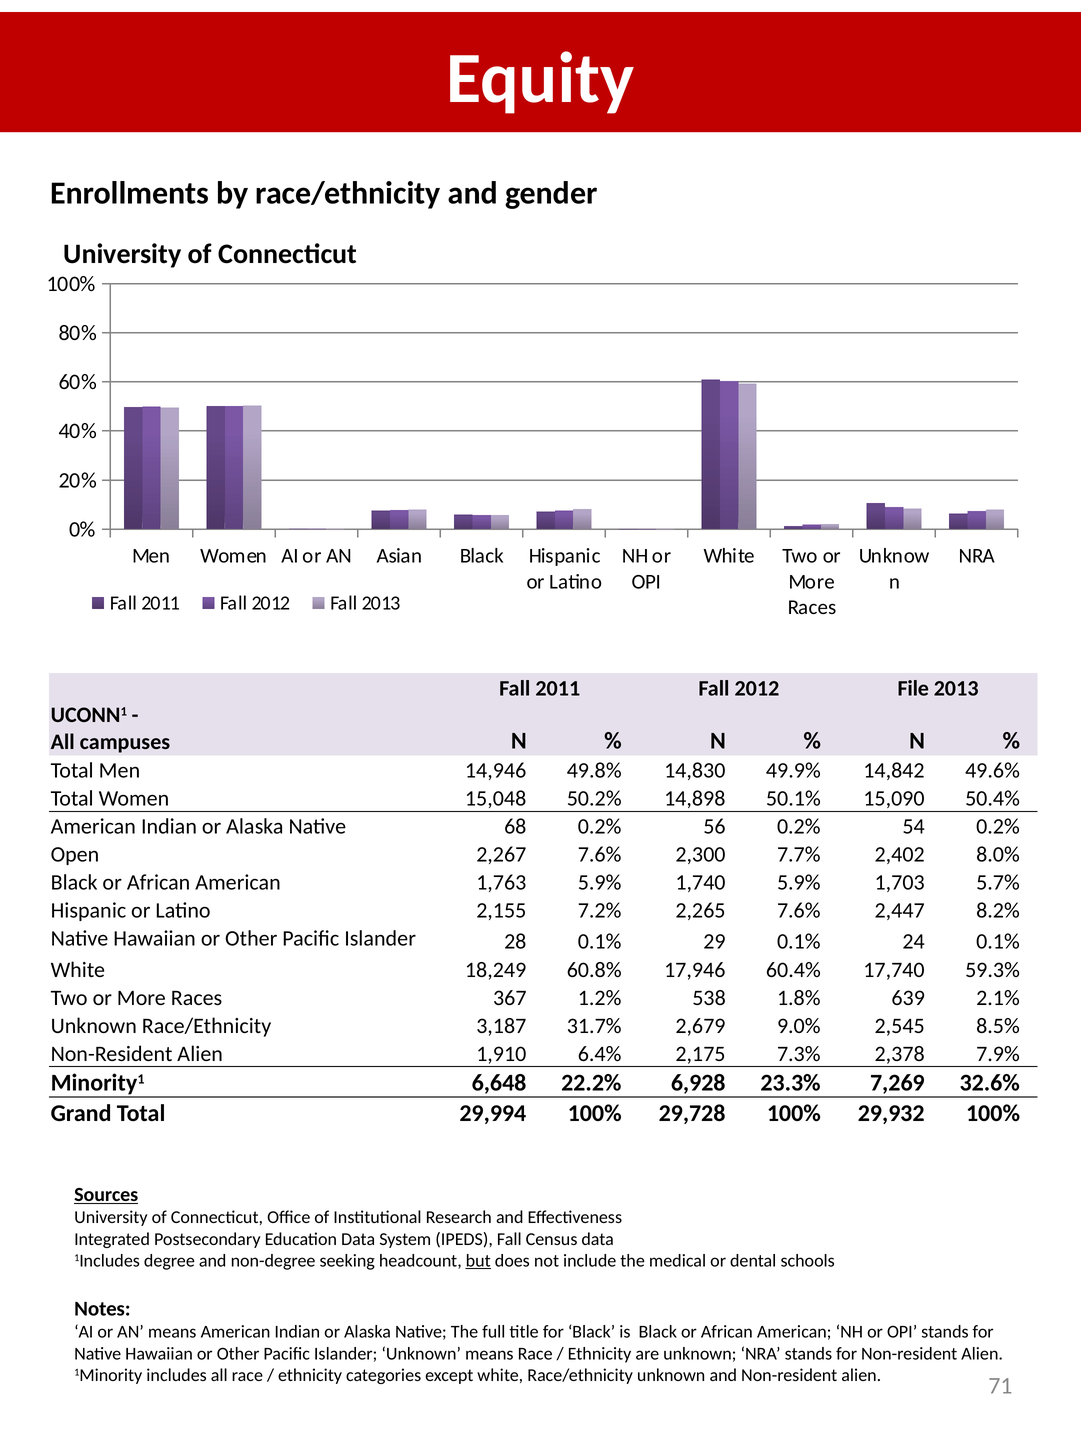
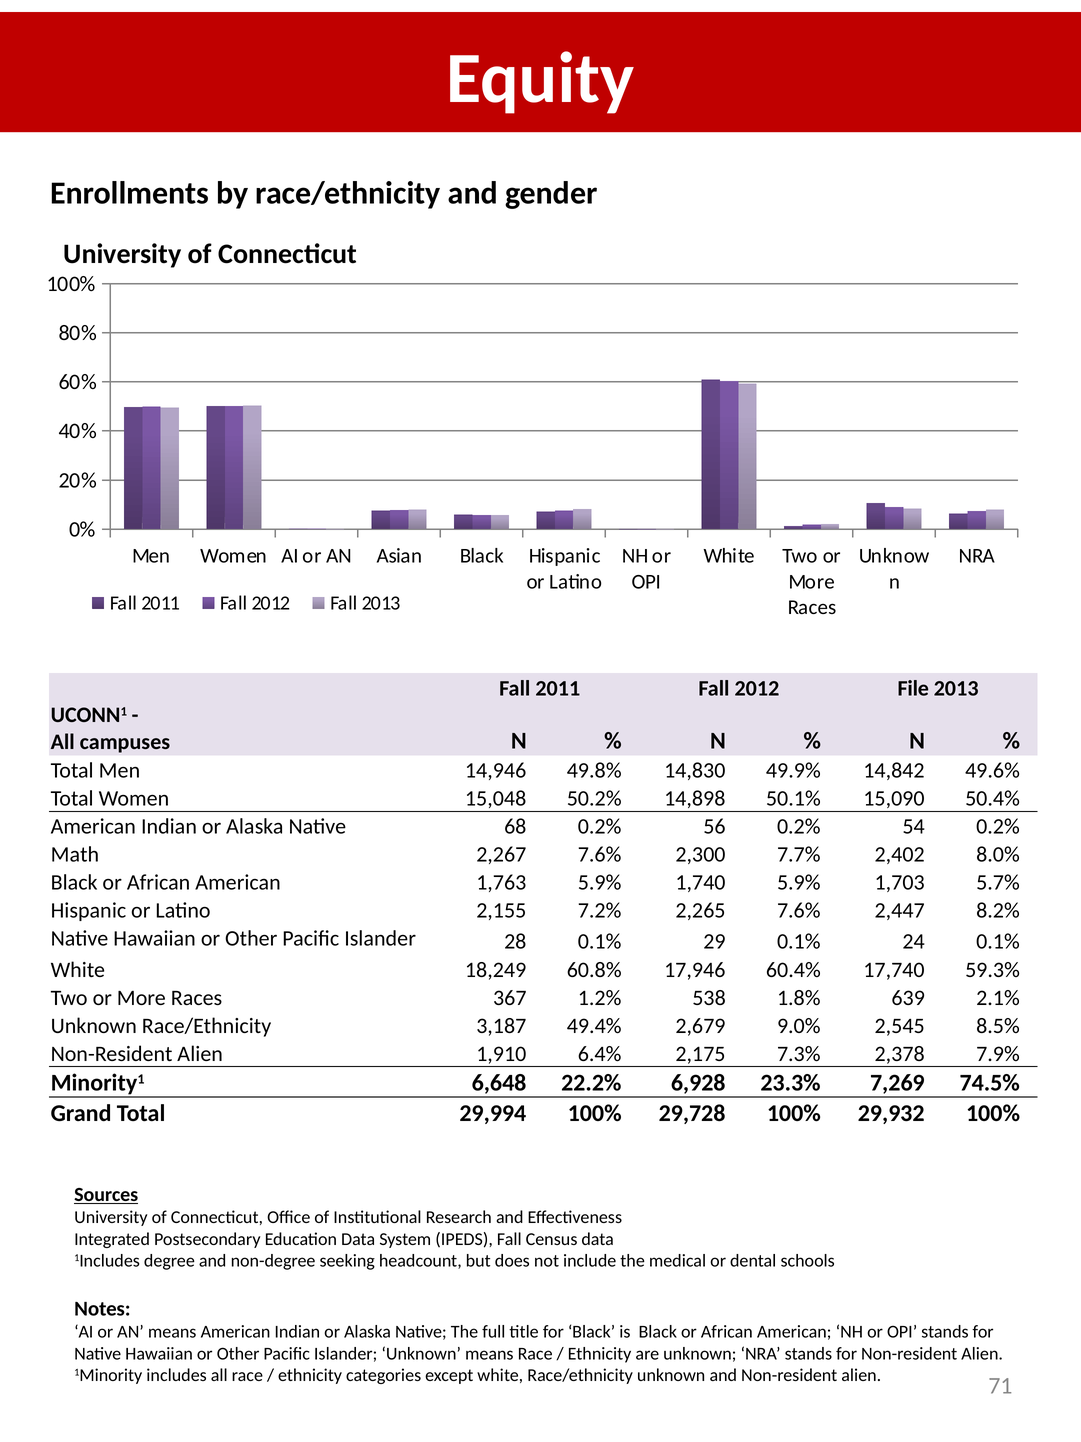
Open: Open -> Math (75, 854)
31.7%: 31.7% -> 49.4% (594, 1026)
32.6%: 32.6% -> 74.5% (990, 1082)
but underline: present -> none (478, 1260)
